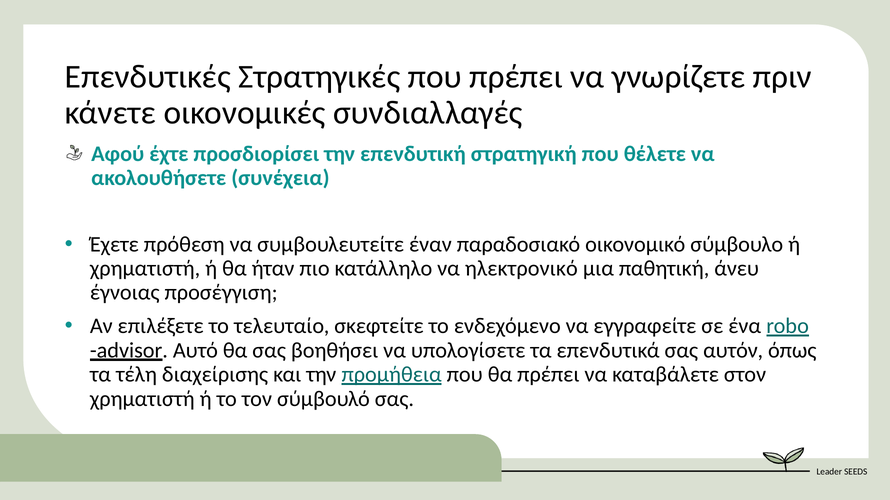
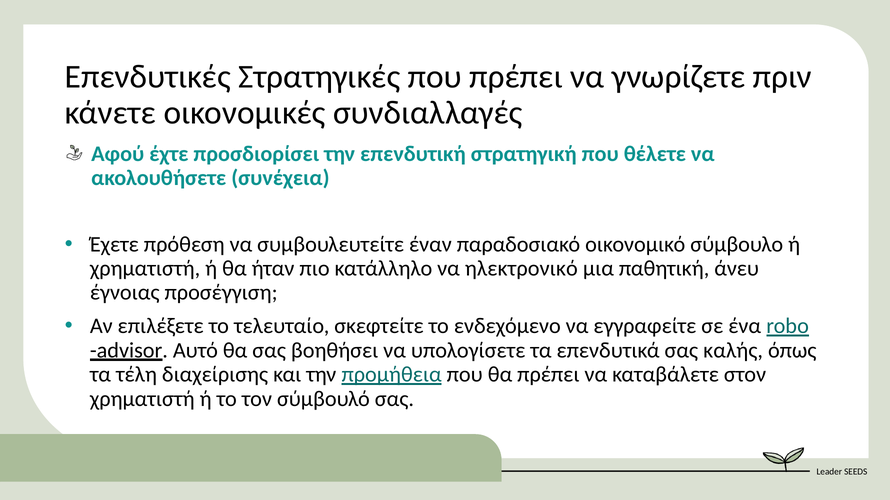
αυτόν: αυτόν -> καλής (733, 351)
